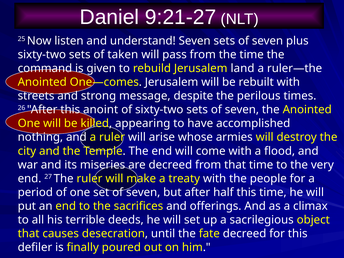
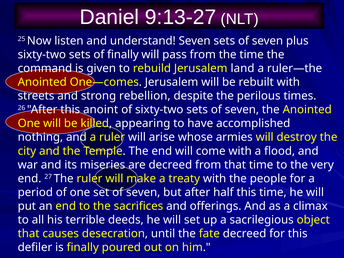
9:21-27: 9:21-27 -> 9:13-27 (181, 17)
of taken: taken -> finally (123, 55)
message: message -> rebellion (145, 96)
